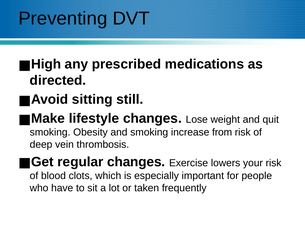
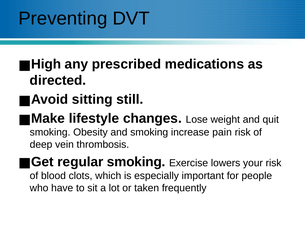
from: from -> pain (222, 132)
regular changes: changes -> smoking (136, 162)
